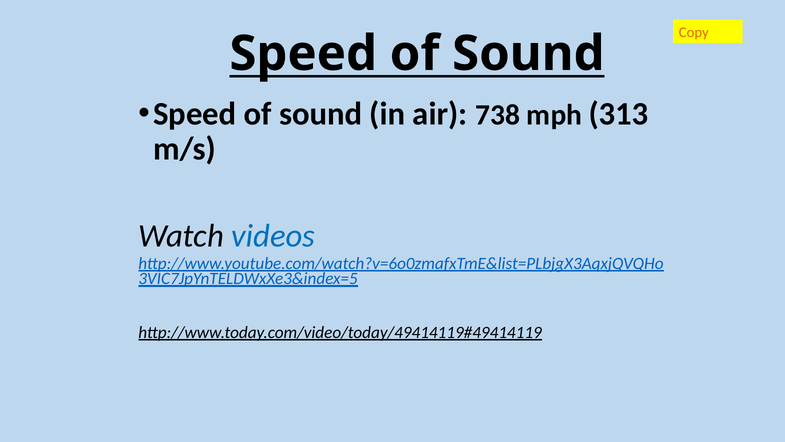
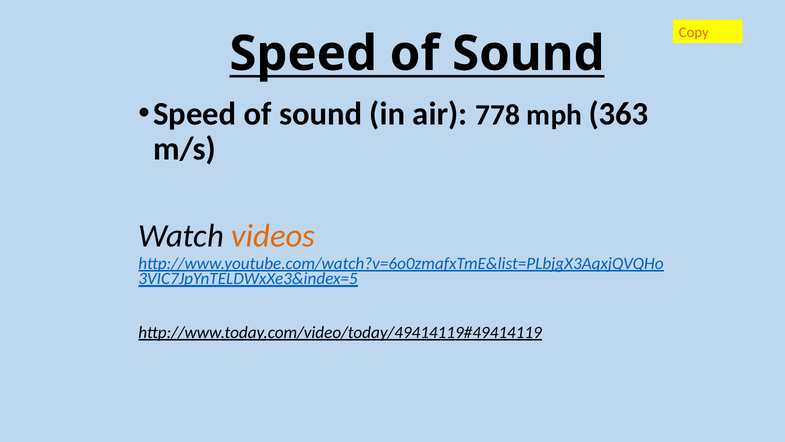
738: 738 -> 778 (498, 115)
313: 313 -> 363 (619, 114)
videos colour: blue -> orange (273, 236)
